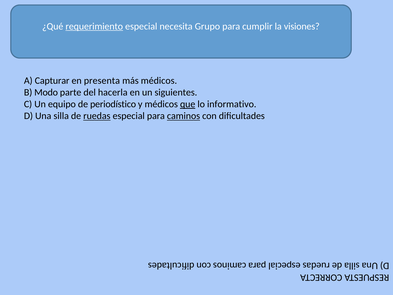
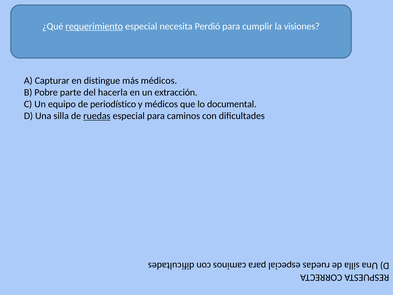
Grupo: Grupo -> Perdió (207, 26)
presenta: presenta -> distingue (102, 80)
Modo: Modo -> Pobre (46, 92)
siguientes: siguientes -> extracción (176, 92)
que underline: present -> none (188, 104)
informativo: informativo -> documental (232, 104)
caminos underline: present -> none (183, 116)
